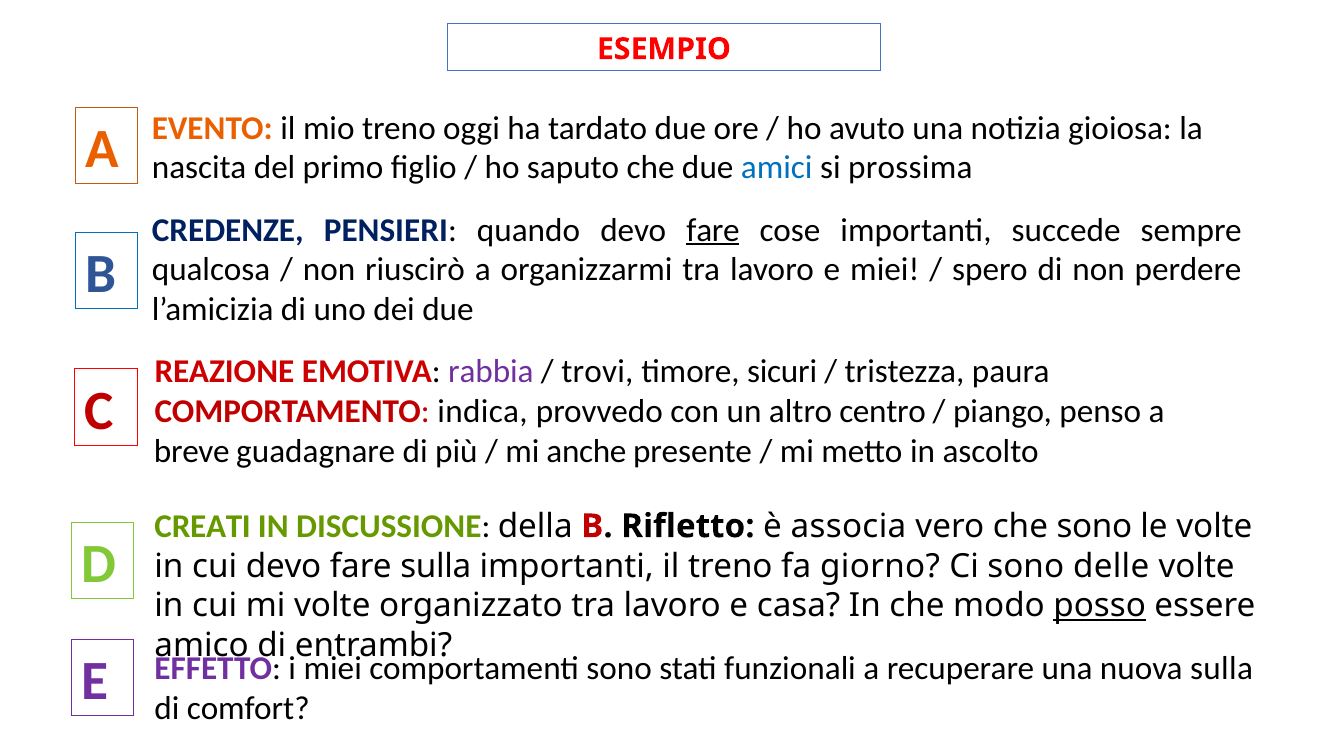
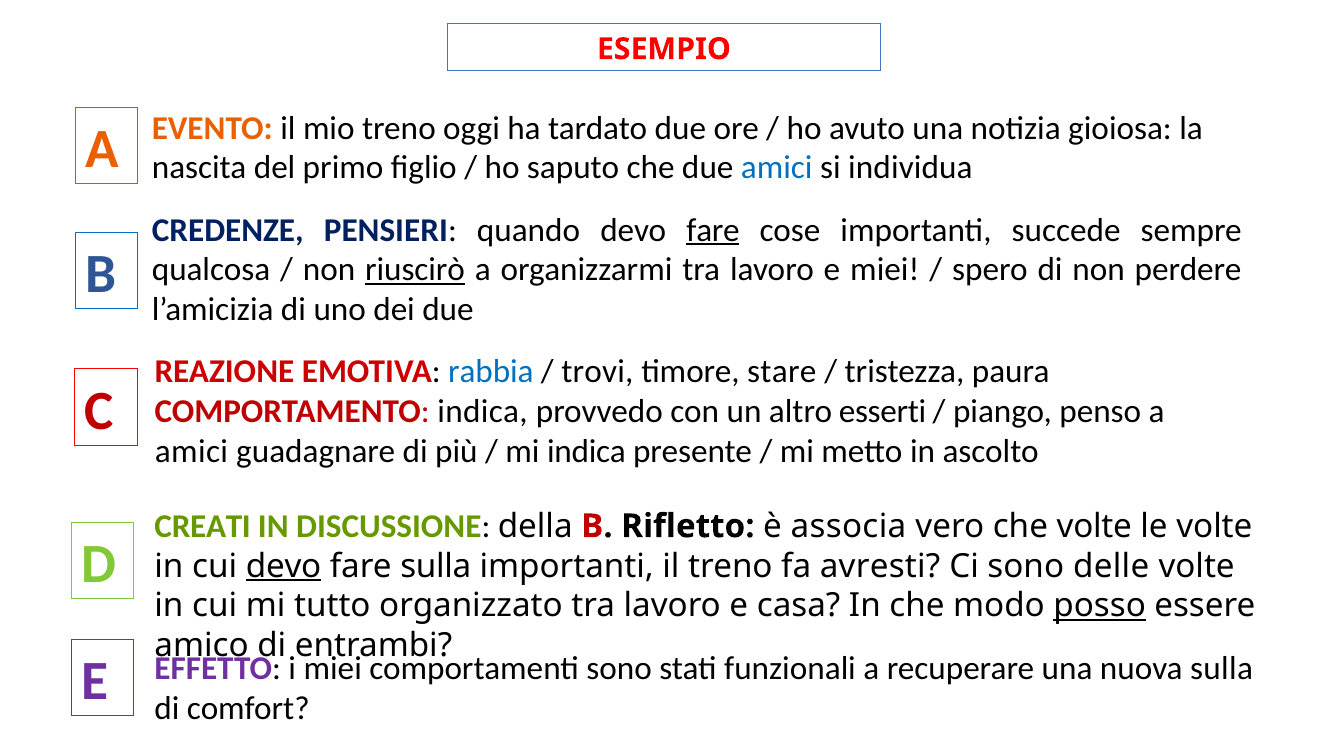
prossima: prossima -> individua (910, 168)
riuscirò underline: none -> present (415, 270)
rabbia colour: purple -> blue (491, 372)
sicuri: sicuri -> stare (782, 372)
centro: centro -> esserti (883, 411)
breve: breve -> amici (191, 451)
mi anche: anche -> indica (586, 451)
che sono: sono -> volte (1094, 526)
devo underline: none -> present (284, 566)
giorno: giorno -> avresti (880, 566)
mi volte: volte -> tutto (332, 606)
